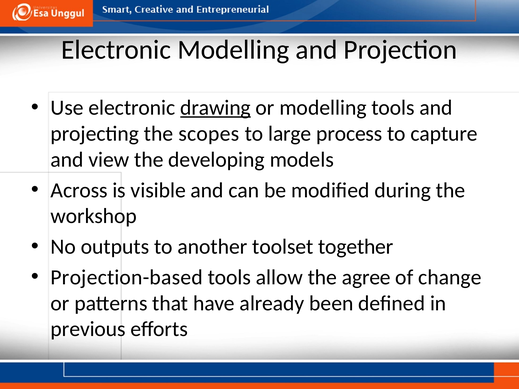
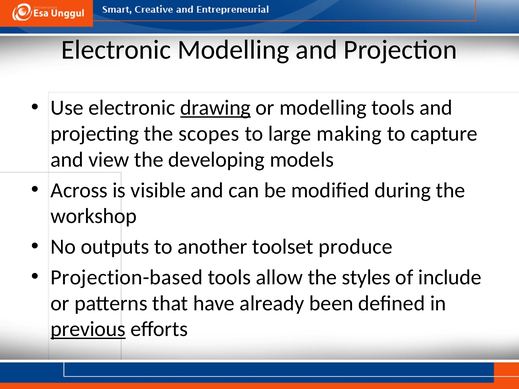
process: process -> making (349, 134)
together: together -> produce (356, 247)
agree: agree -> styles (366, 277)
change: change -> include (450, 277)
previous underline: none -> present (88, 329)
